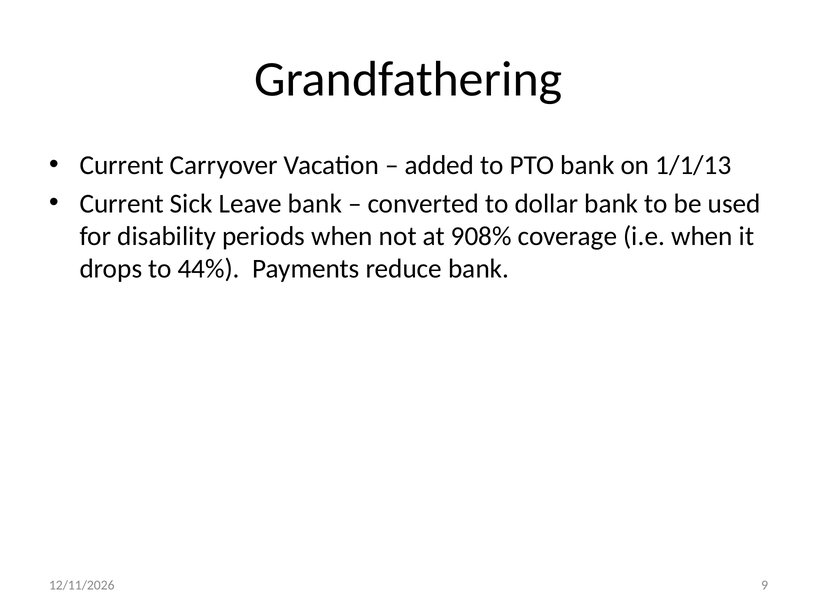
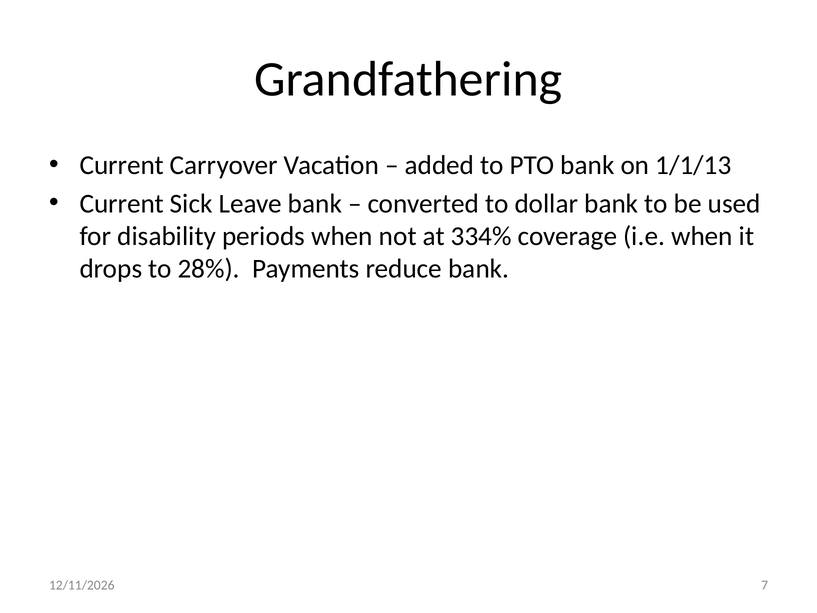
908%: 908% -> 334% (481, 236)
44%: 44% -> 28% (209, 269)
9: 9 -> 7 (765, 585)
